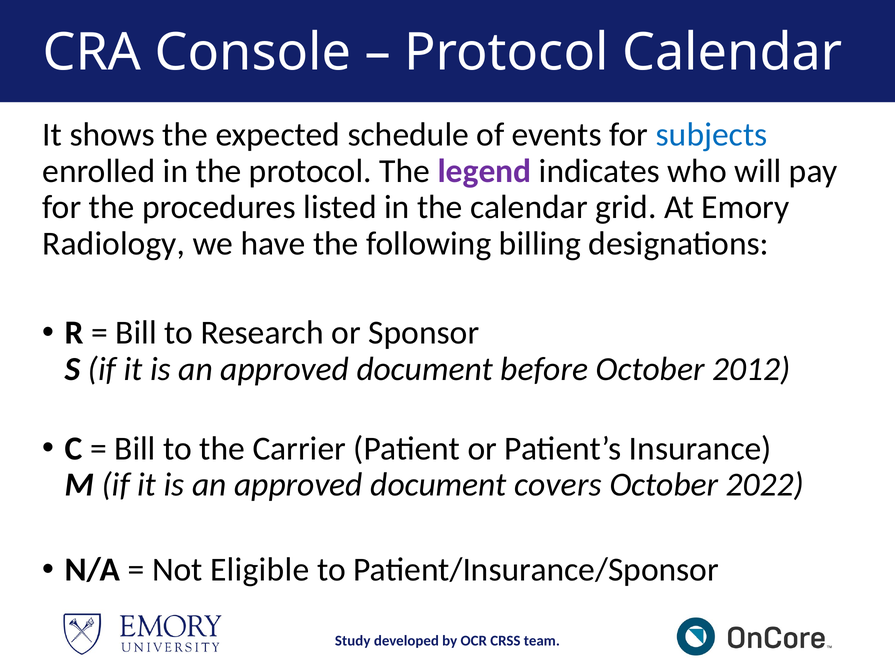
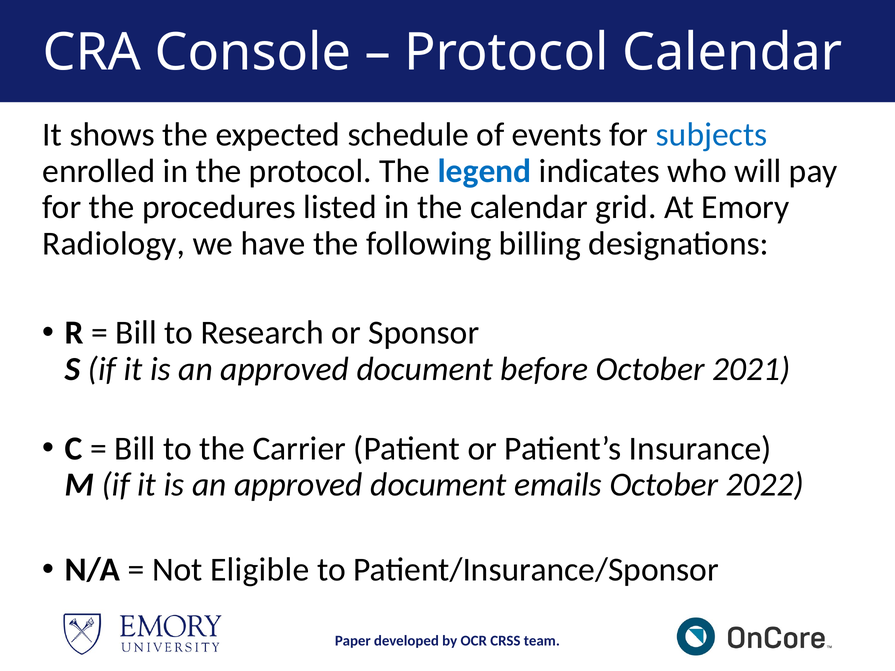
legend colour: purple -> blue (485, 171)
2012: 2012 -> 2021 (751, 369)
covers: covers -> emails (558, 485)
Study: Study -> Paper (353, 641)
